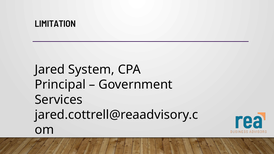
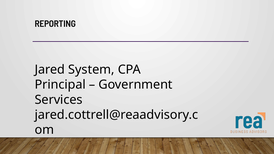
LIMITATION: LIMITATION -> REPORTING (55, 24)
